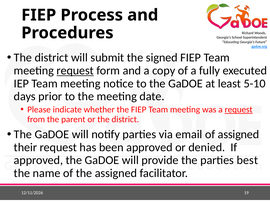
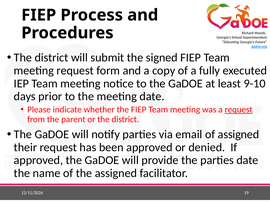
request underline: present -> none (75, 71)
5-10: 5-10 -> 9-10 (255, 84)
parties best: best -> date (247, 161)
